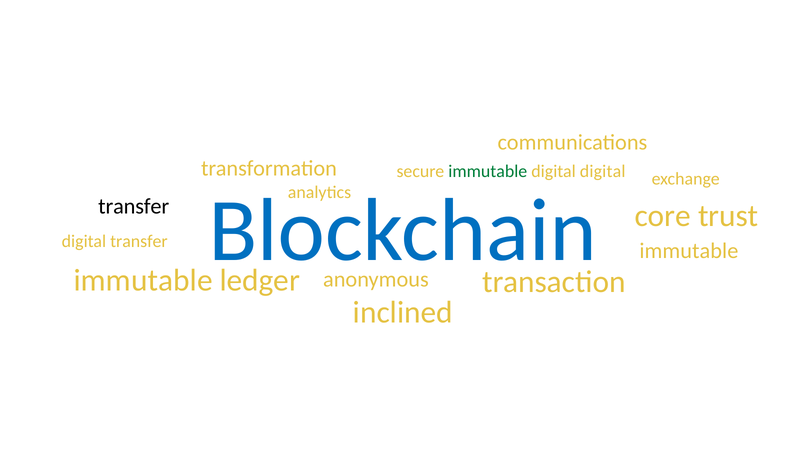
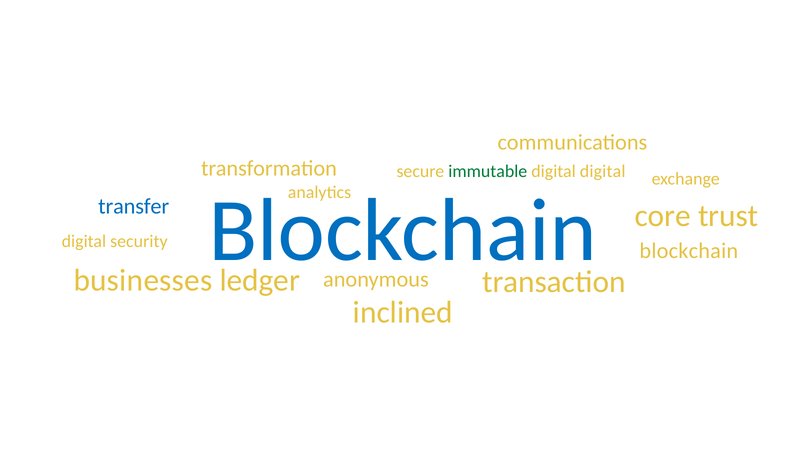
transfer colour: black -> blue (134, 206)
digital transfer: transfer -> security (139, 242)
immutable: immutable -> blockchain (689, 251)
immutable: immutable -> businesses (143, 281)
